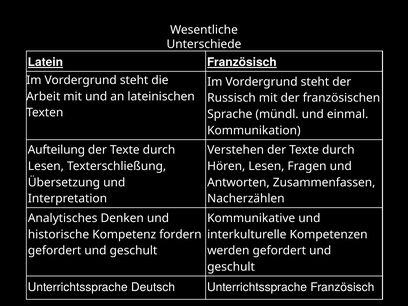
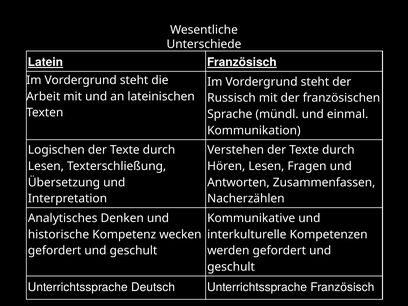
Aufteilung: Aufteilung -> Logischen (56, 150)
fordern: fordern -> wecken (180, 234)
